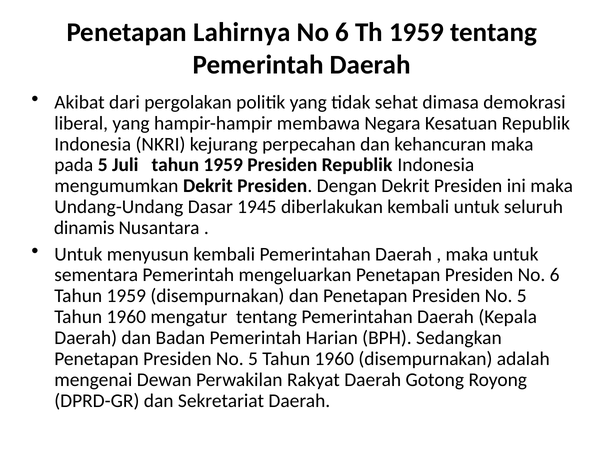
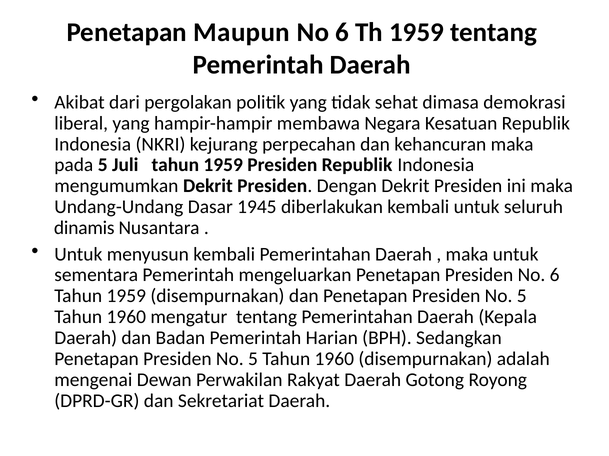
Lahirnya: Lahirnya -> Maupun (242, 32)
